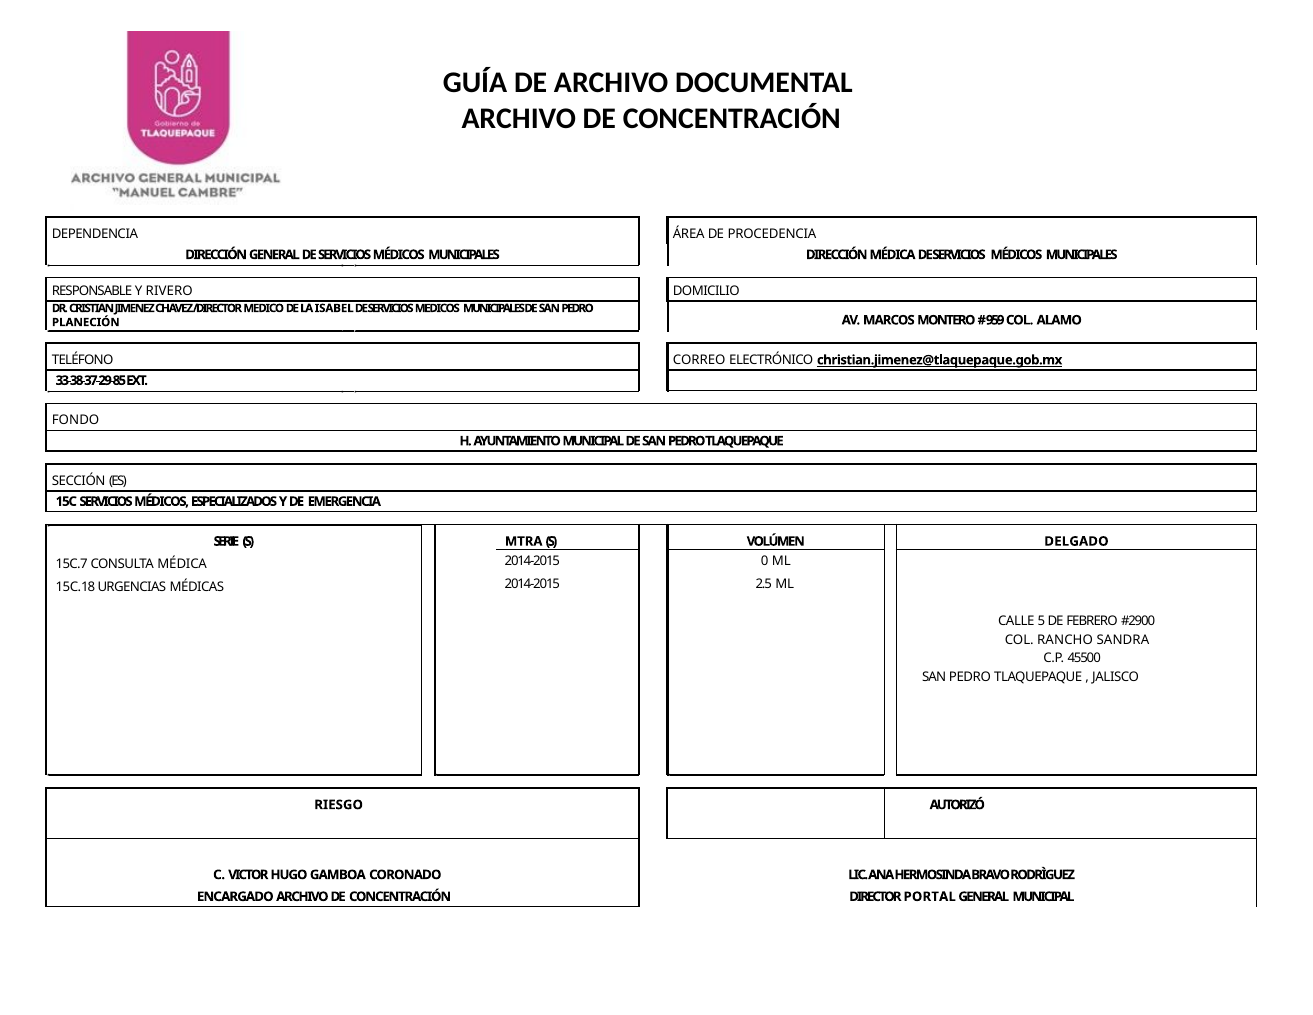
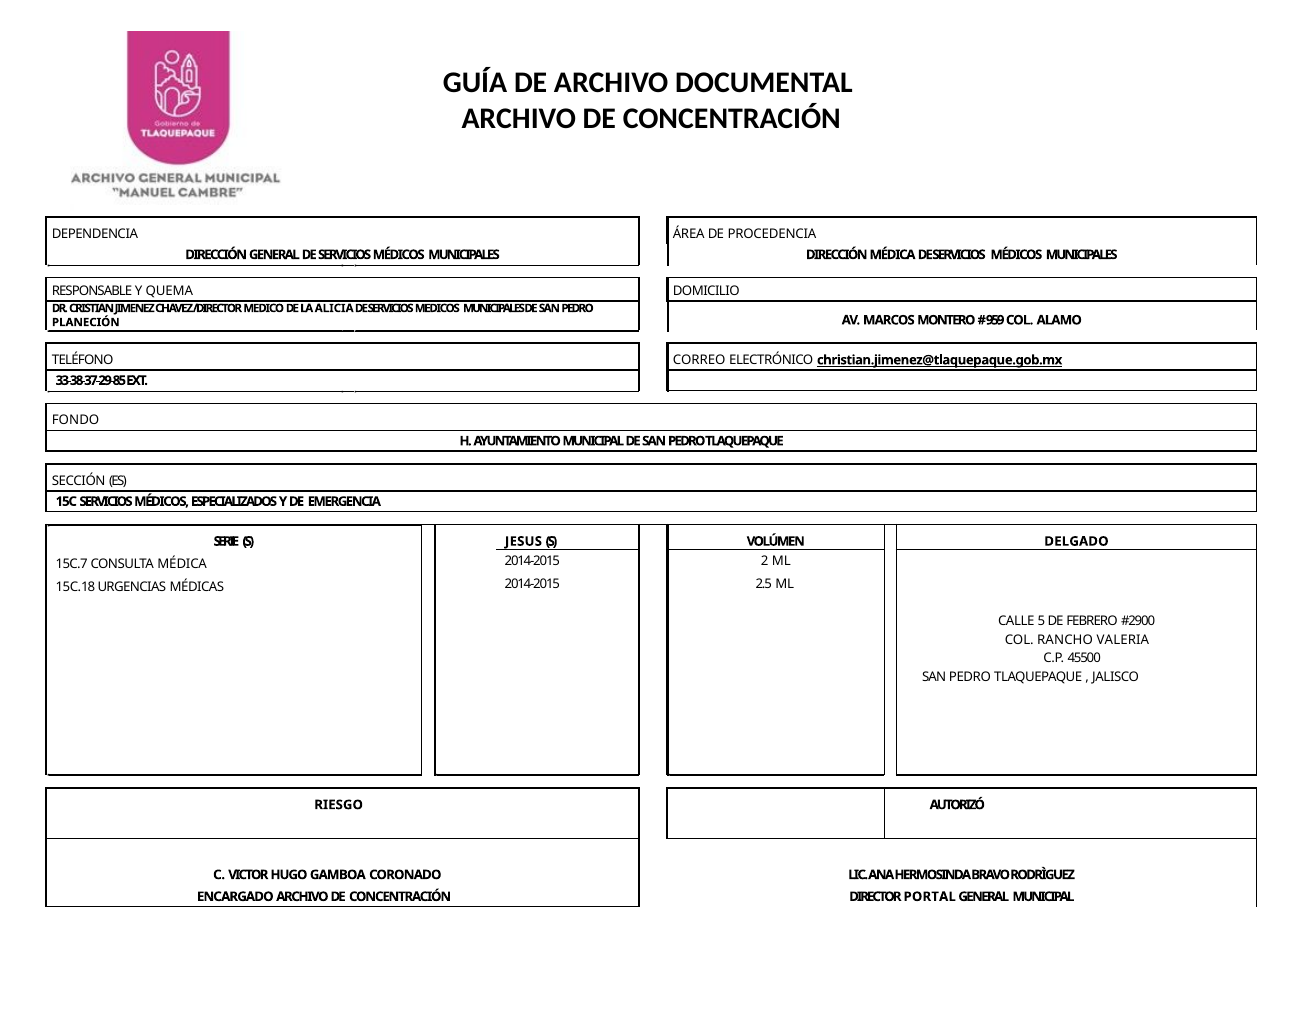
RIVERO: RIVERO -> QUEMA (169, 291)
ISABEL: ISABEL -> ALICIA (334, 308)
MTRA: MTRA -> JESUS (524, 541)
0: 0 -> 2 (765, 561)
SANDRA: SANDRA -> VALERIA (1123, 640)
